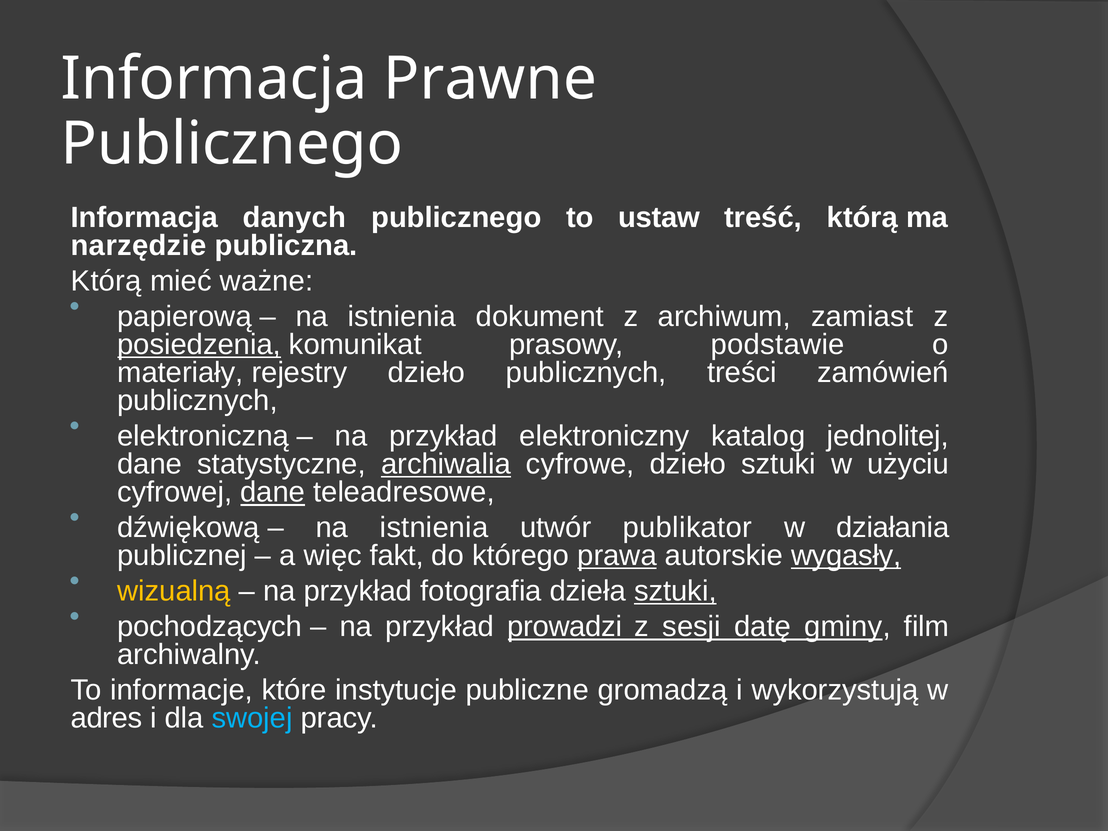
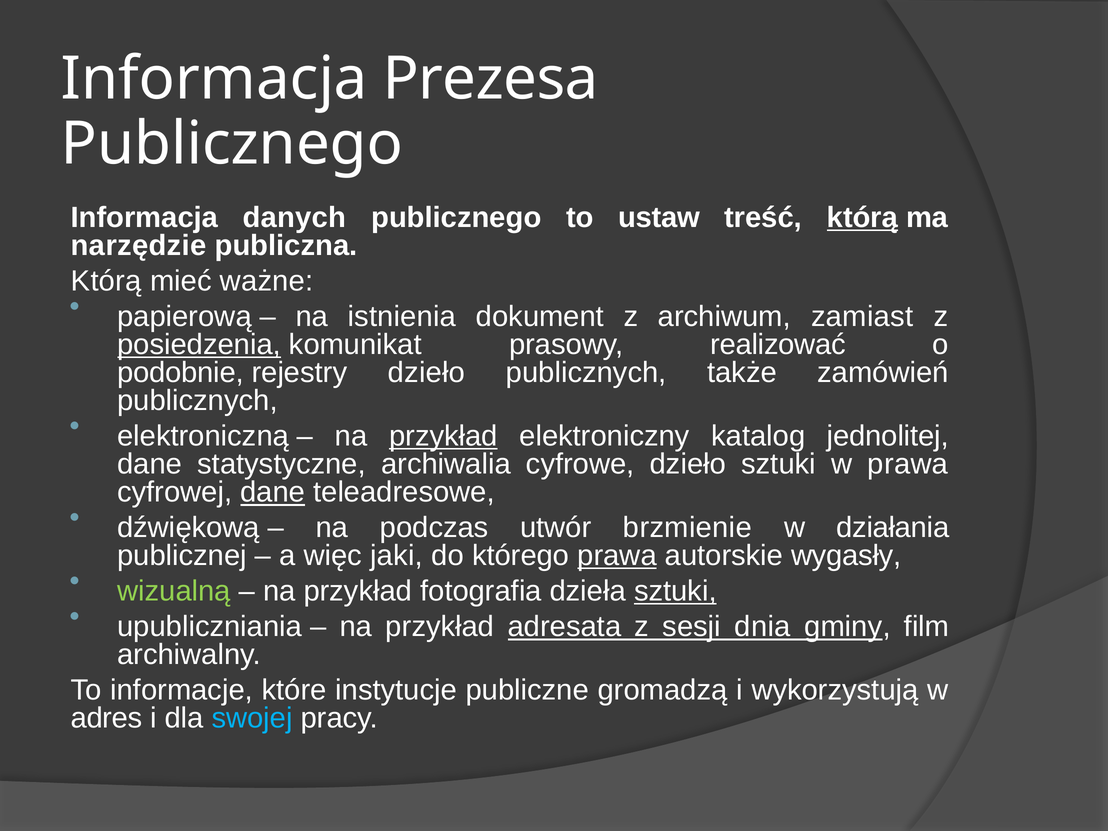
Prawne: Prawne -> Prezesa (490, 79)
którą underline: none -> present (862, 218)
podstawie: podstawie -> realizować (778, 345)
materiały: materiały -> podobnie (180, 373)
treści: treści -> także (742, 373)
przykład underline: none -> present (443, 436)
archiwalia underline: present -> none (446, 464)
w użyciu: użyciu -> prawa (908, 464)
istnienia: istnienia -> podczas (434, 528)
publikator: publikator -> brzmienie (687, 528)
fakt: fakt -> jaki (397, 556)
wygasły underline: present -> none (846, 556)
wizualną colour: yellow -> light green (174, 591)
pochodzących: pochodzących -> upubliczniania (210, 627)
prowadzi: prowadzi -> adresata (565, 627)
datę: datę -> dnia (763, 627)
